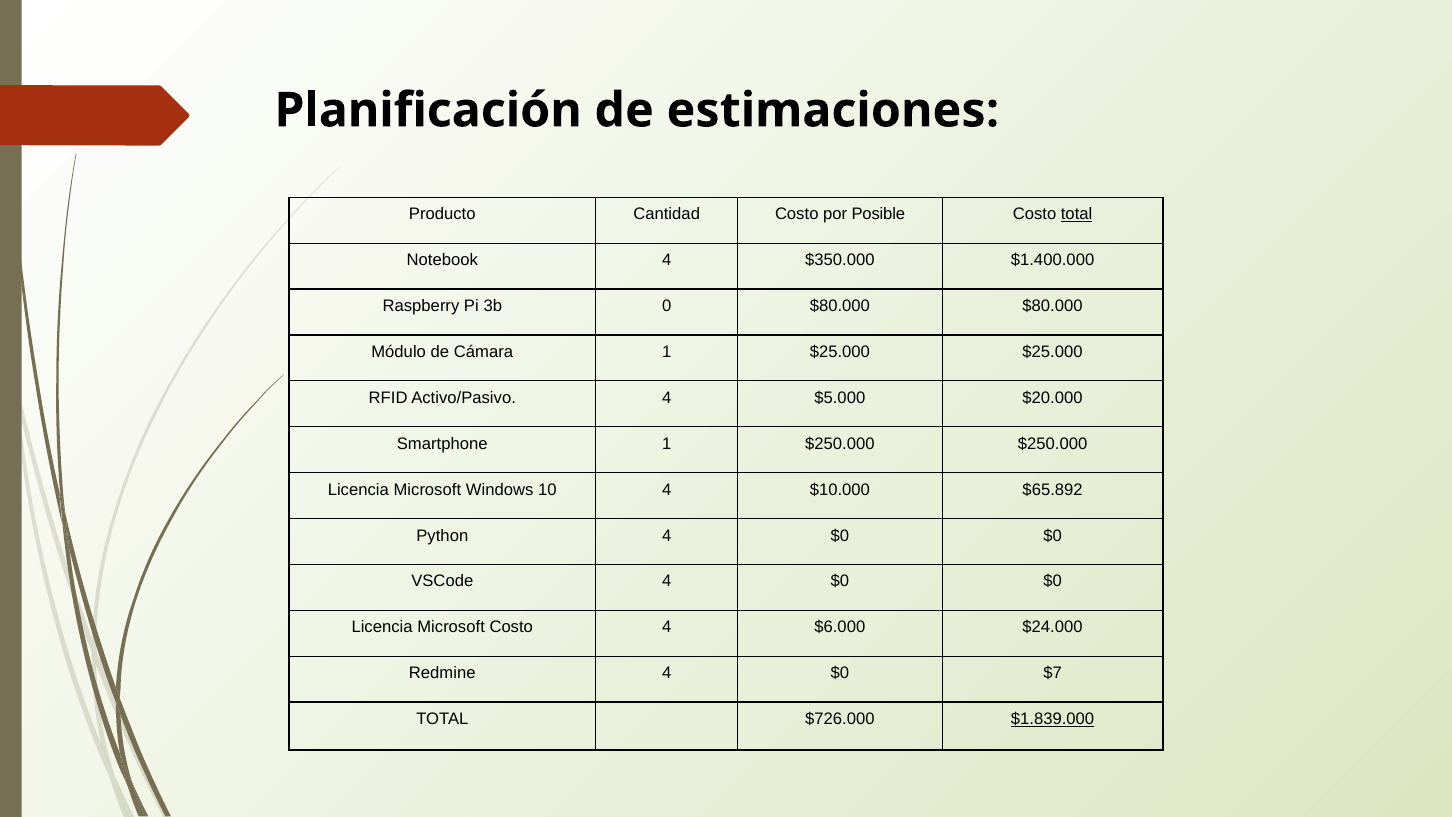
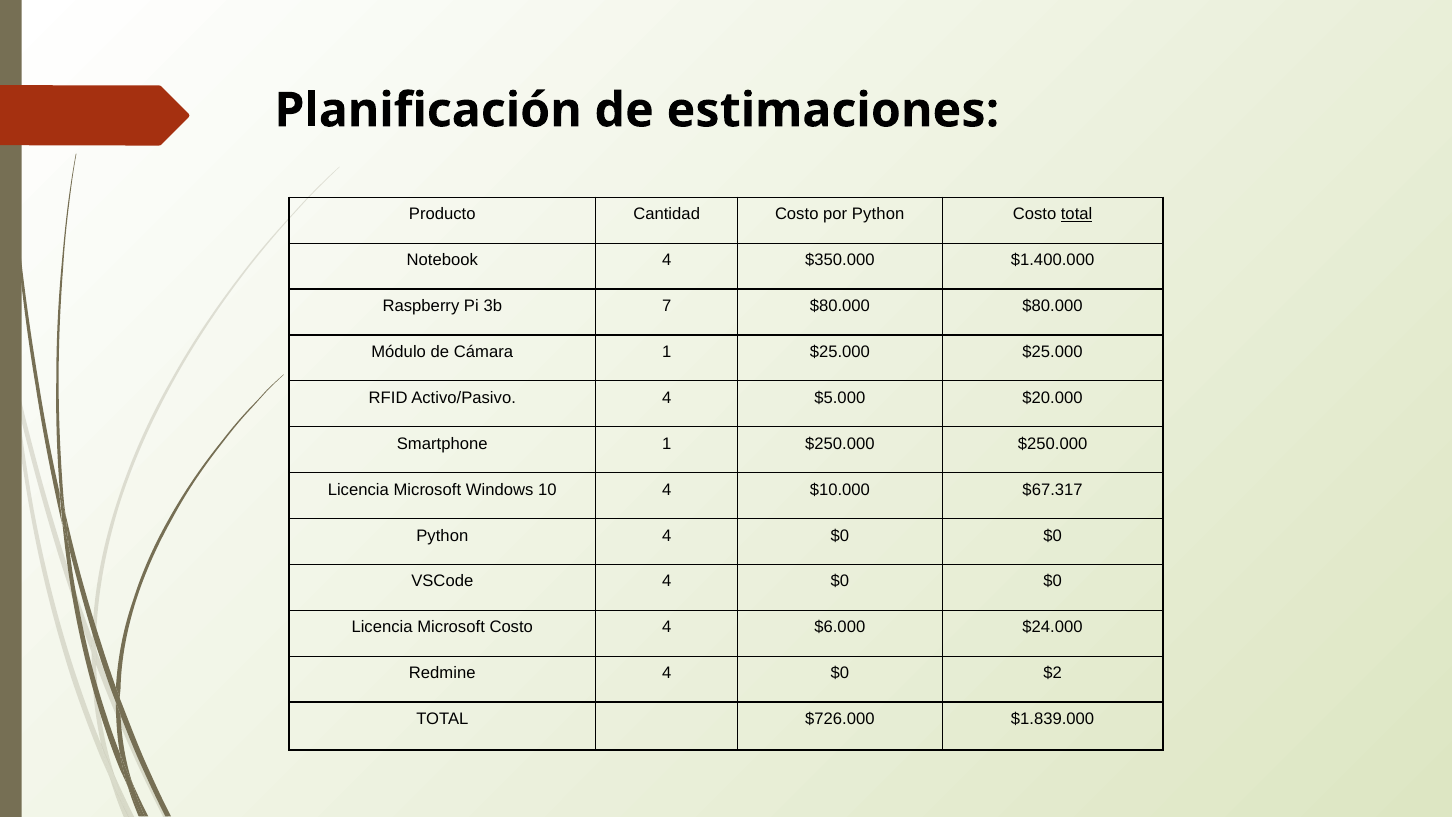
por Posible: Posible -> Python (878, 214)
0: 0 -> 7 (667, 306)
$65.892: $65.892 -> $67.317 (1053, 490)
$7: $7 -> $2 (1053, 673)
$1.839.000 underline: present -> none (1053, 719)
